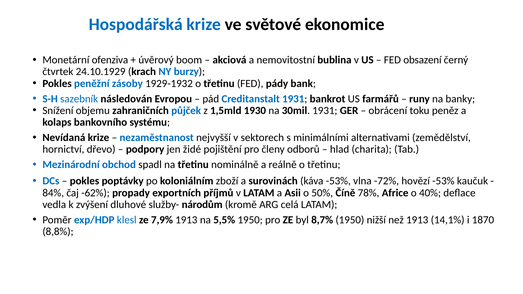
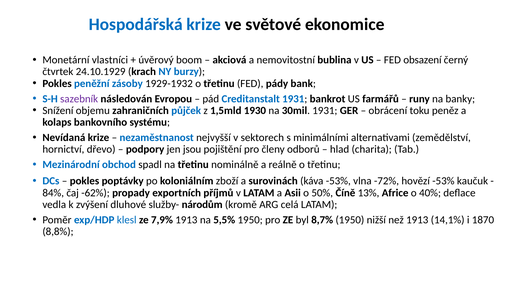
ofenziva: ofenziva -> vlastníci (110, 60)
sazebník colour: blue -> purple (79, 99)
židé: židé -> jsou (192, 149)
78%: 78% -> 13% (369, 193)
